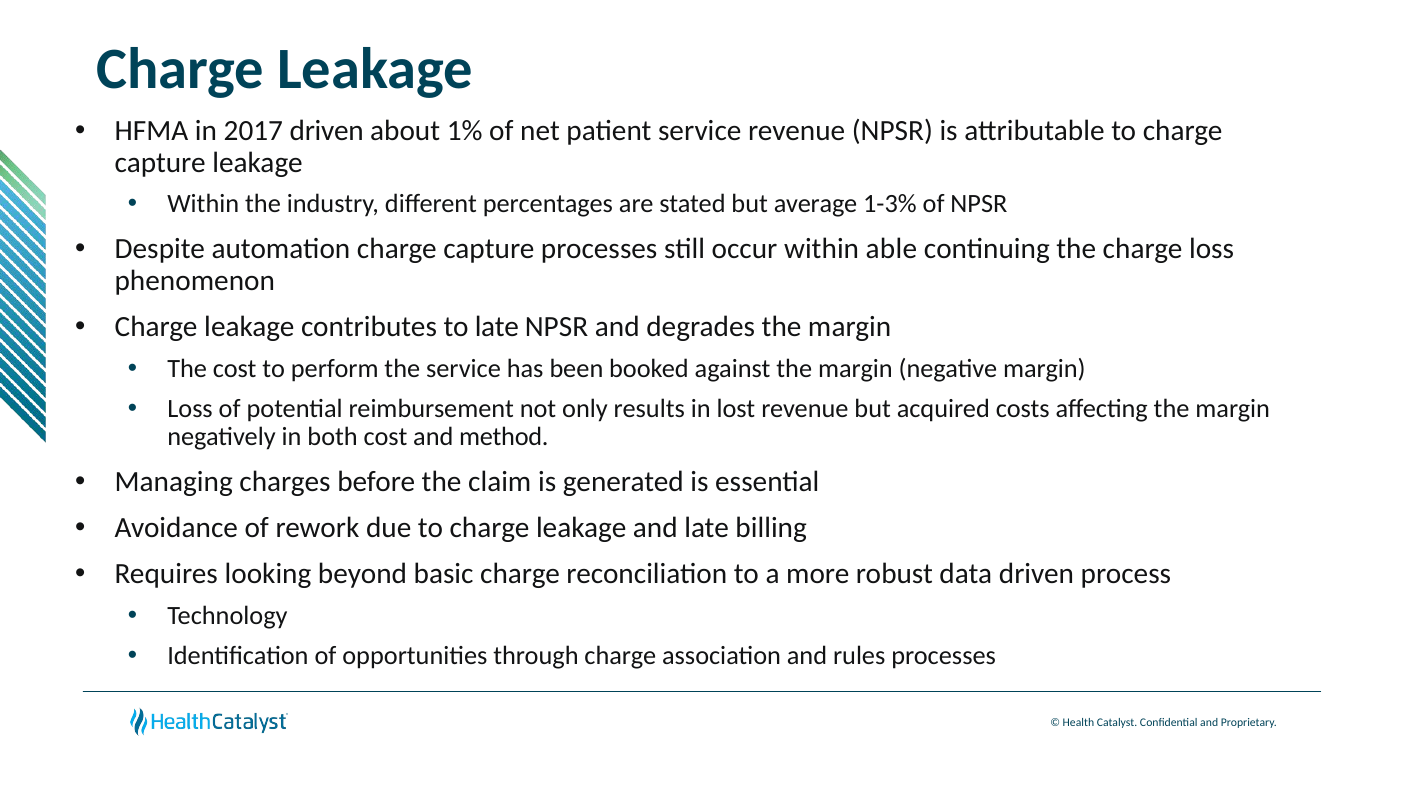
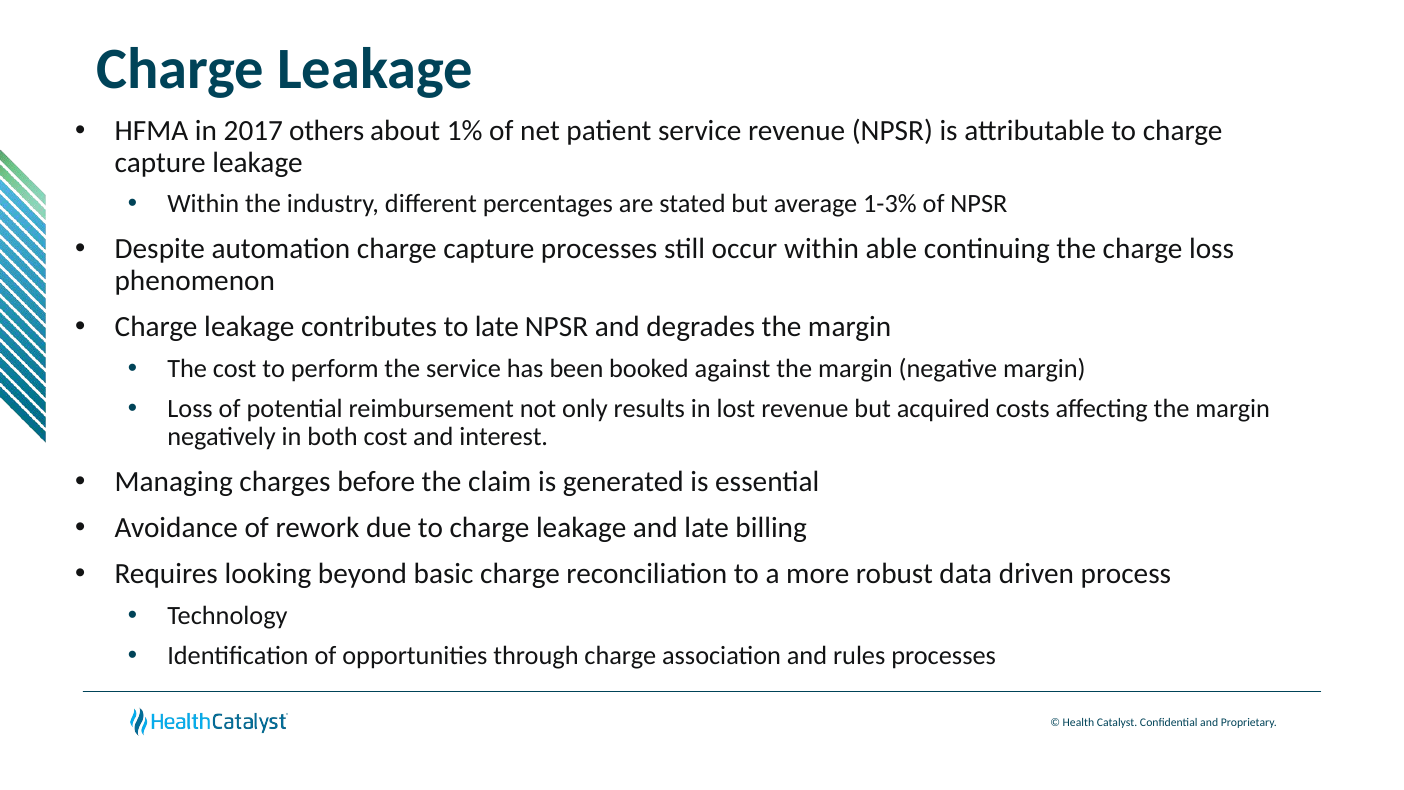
2017 driven: driven -> others (327, 131)
method: method -> interest (504, 437)
